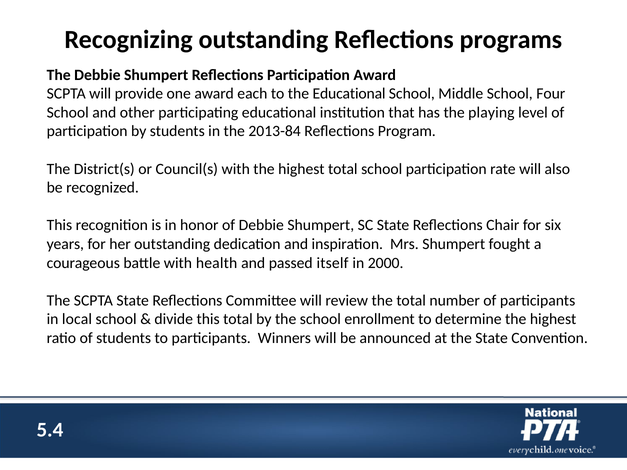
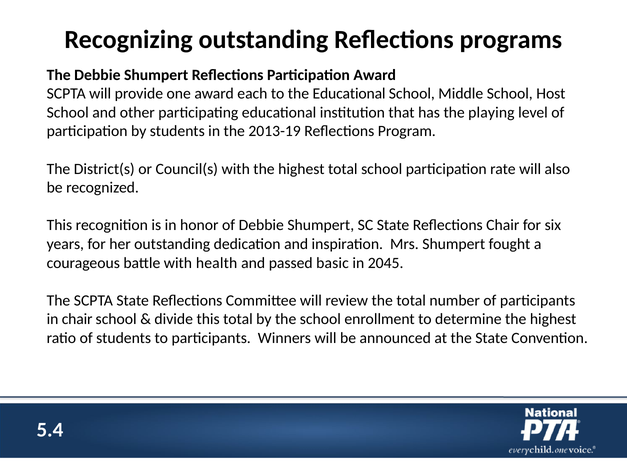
Four: Four -> Host (551, 94)
2013-84: 2013-84 -> 2013-19 (275, 131)
itself: itself -> basic (333, 263)
2000: 2000 -> 2045 (386, 263)
in local: local -> chair (77, 319)
